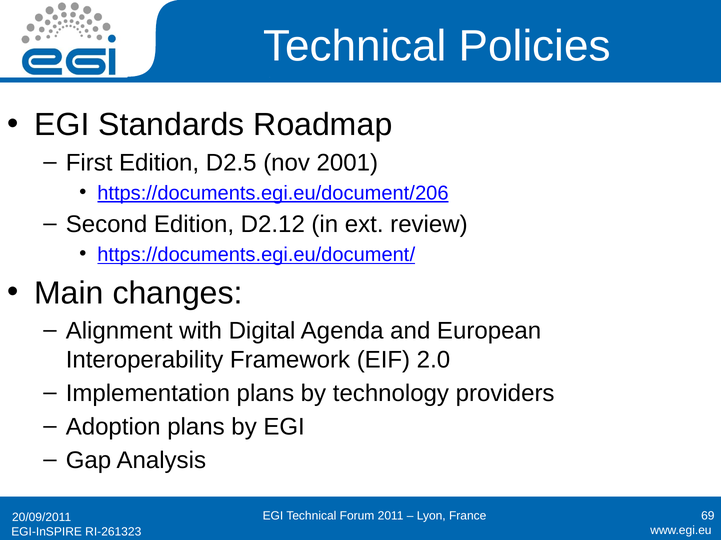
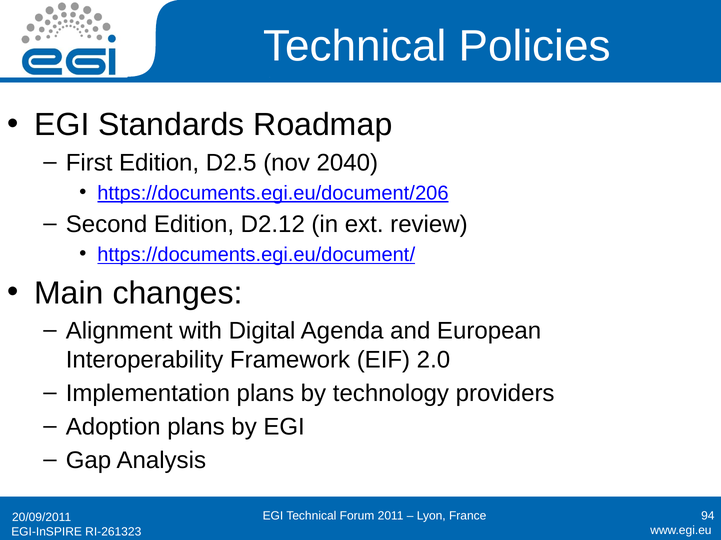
2001: 2001 -> 2040 (347, 163)
69: 69 -> 94 (708, 516)
